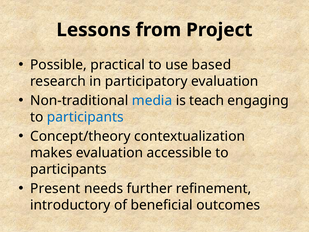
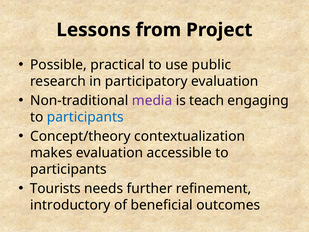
based: based -> public (211, 65)
media colour: blue -> purple (152, 101)
Present: Present -> Tourists (55, 188)
